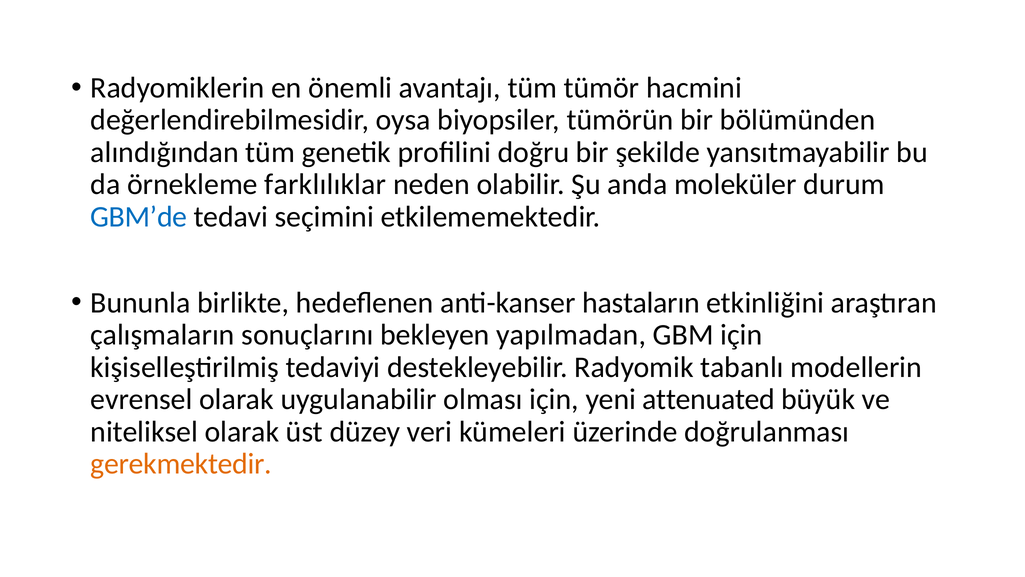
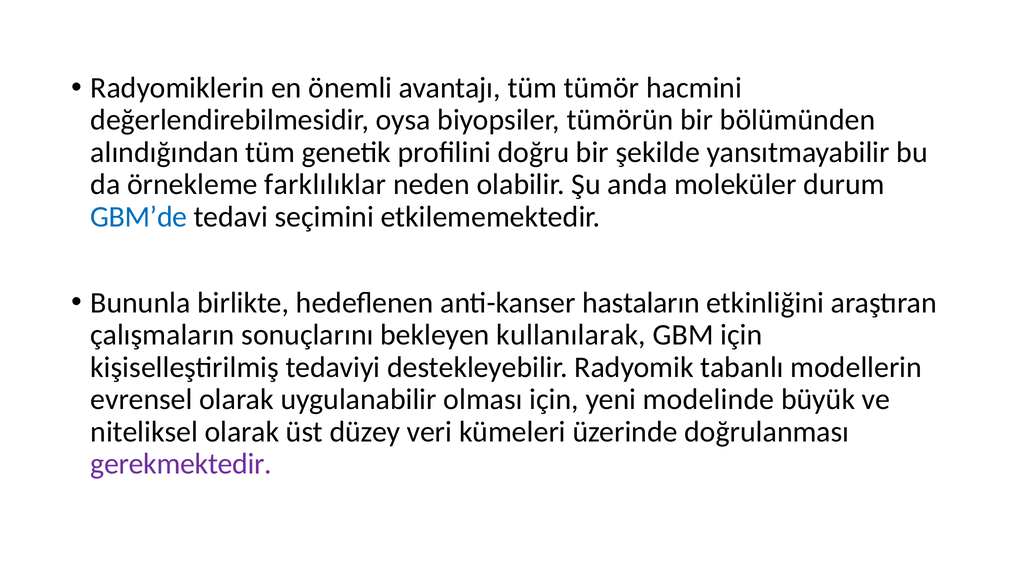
yapılmadan: yapılmadan -> kullanılarak (571, 335)
attenuated: attenuated -> modelinde (709, 399)
gerekmektedir colour: orange -> purple (181, 464)
